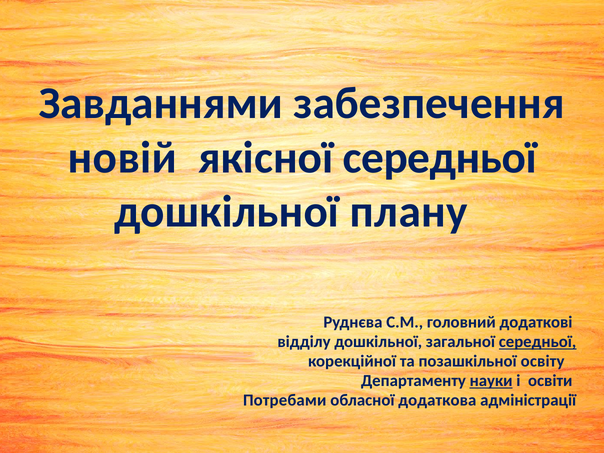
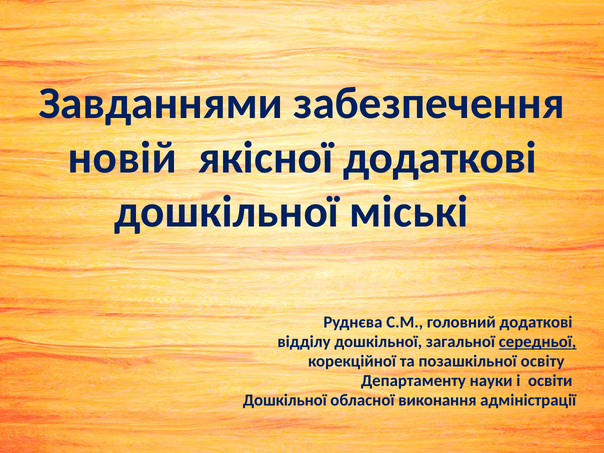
якісної середньої: середньої -> додаткові (440, 158)
плану: плану -> міські (409, 212)
науки underline: present -> none (491, 381)
Потребами: Потребами -> Дошкільної (285, 400)
додаткова: додаткова -> виконання (437, 400)
